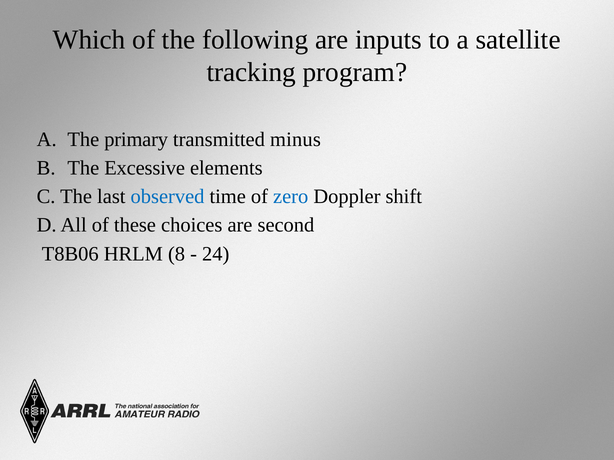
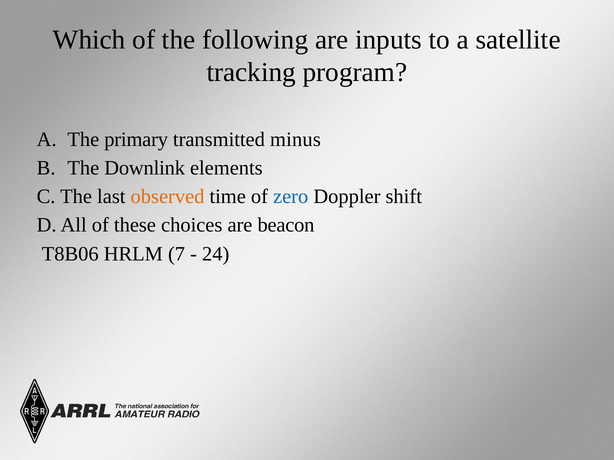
Excessive: Excessive -> Downlink (145, 168)
observed colour: blue -> orange (168, 197)
second: second -> beacon (286, 225)
8: 8 -> 7 (177, 254)
